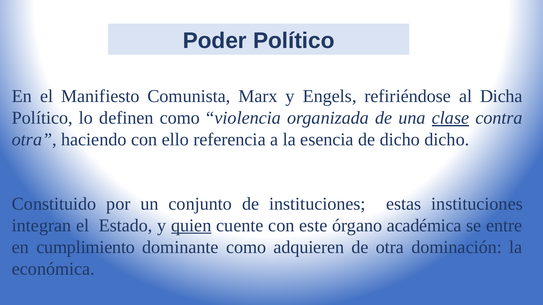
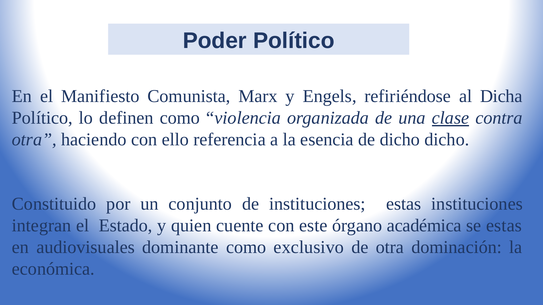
quien underline: present -> none (191, 226)
se entre: entre -> estas (504, 226)
cumplimiento: cumplimiento -> audiovisuales (86, 248)
adquieren: adquieren -> exclusivo (309, 248)
